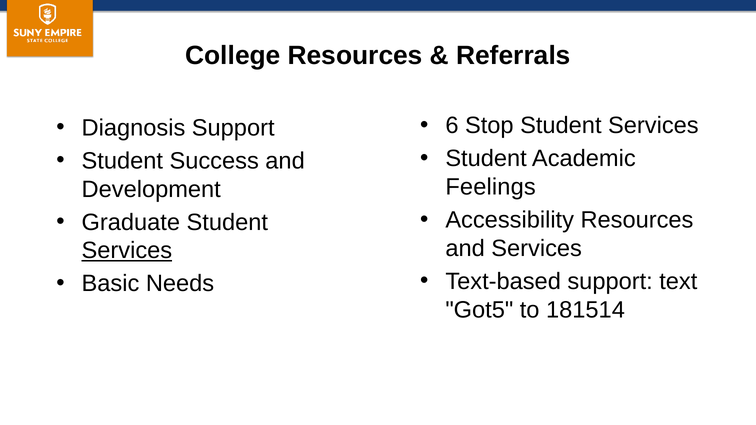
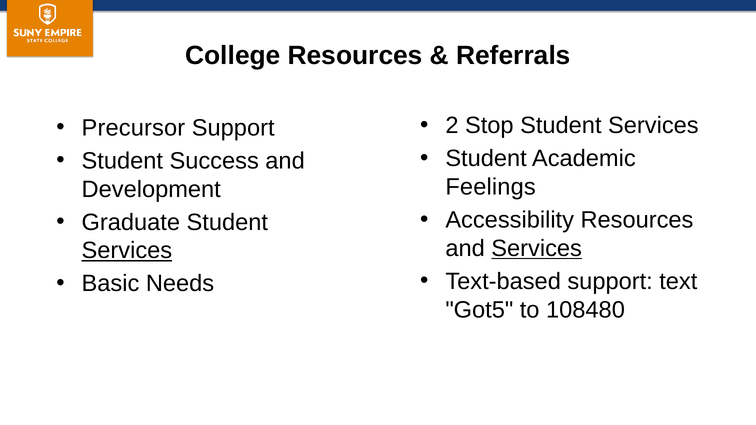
6: 6 -> 2 (452, 126)
Diagnosis: Diagnosis -> Precursor (133, 128)
Services underline: none -> present (537, 248)
181514: 181514 -> 108480 (585, 310)
